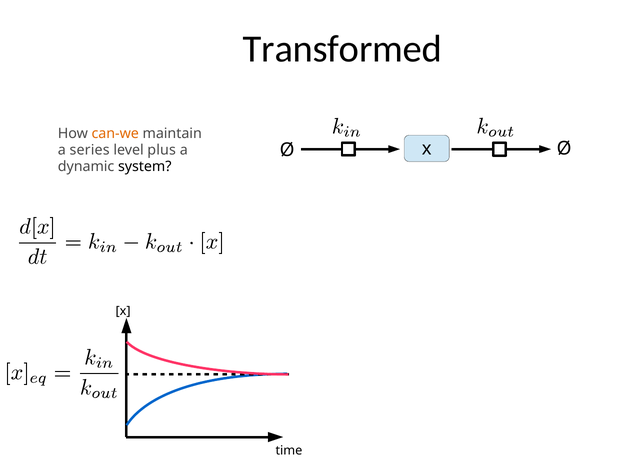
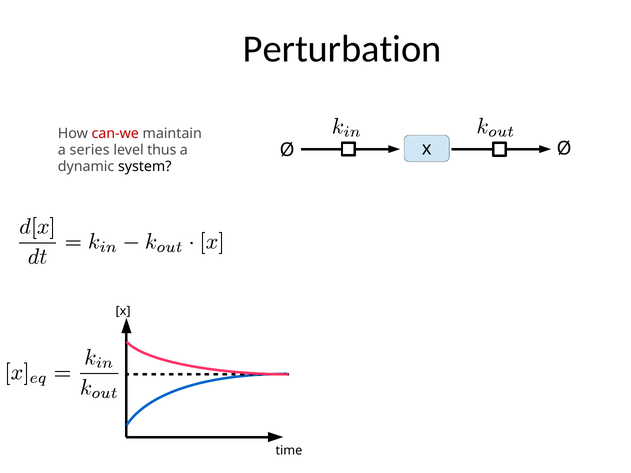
Transformed: Transformed -> Perturbation (342, 49)
can-we colour: orange -> red (115, 134)
plus: plus -> thus (162, 150)
